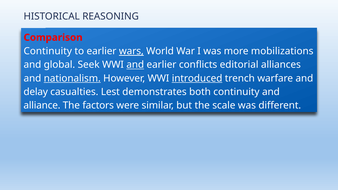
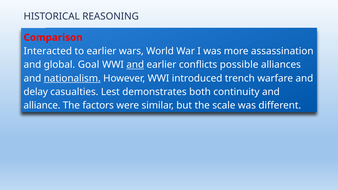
Continuity: Continuity -> Interacted (48, 51)
wars underline: present -> none (131, 51)
mobilizations: mobilizations -> assassination (282, 51)
Seek: Seek -> Goal (89, 65)
editorial: editorial -> possible (239, 65)
introduced underline: present -> none (197, 78)
